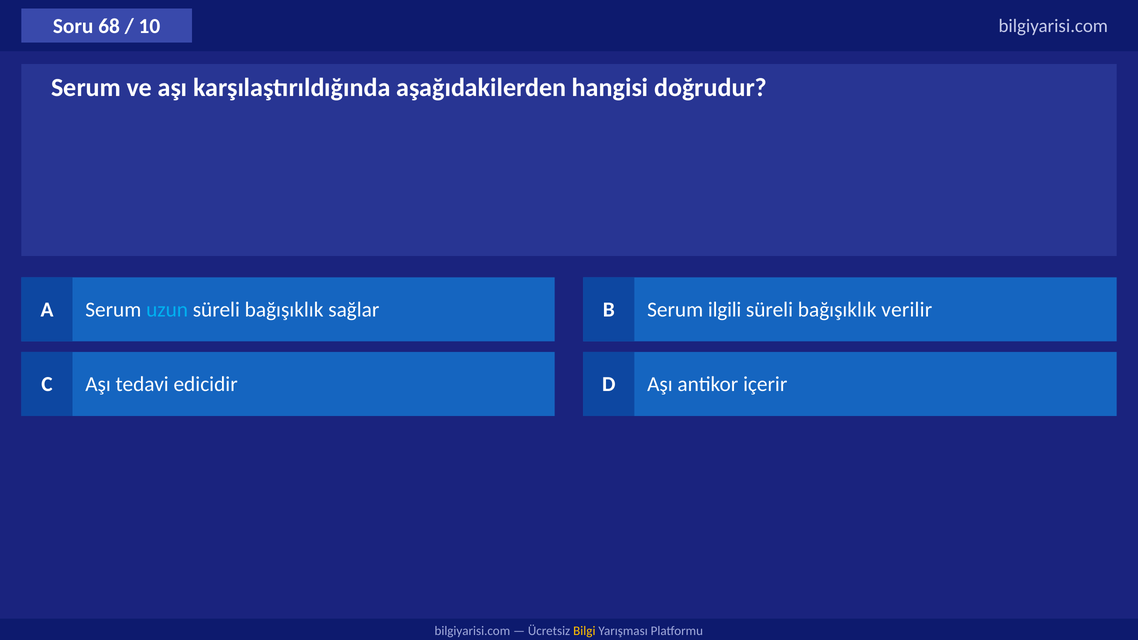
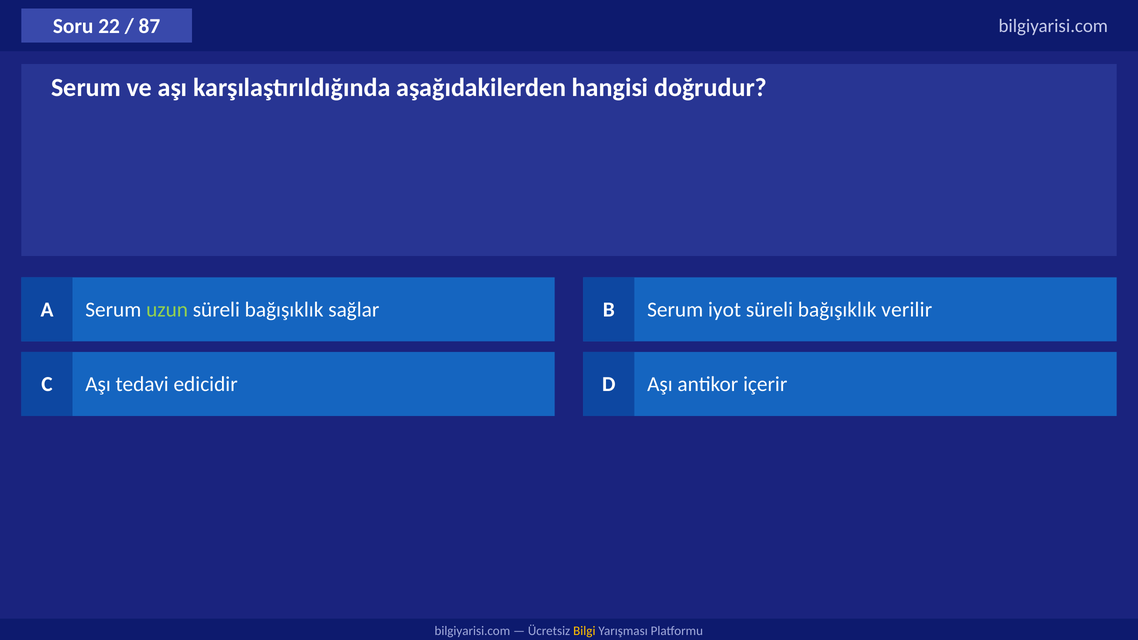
68: 68 -> 22 (109, 26)
10: 10 -> 87 (149, 26)
uzun colour: light blue -> light green (167, 310)
ilgili: ilgili -> iyot (725, 310)
